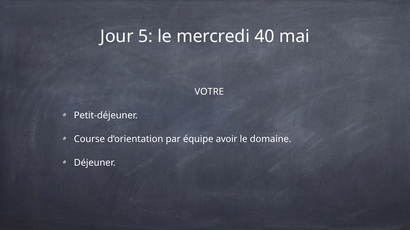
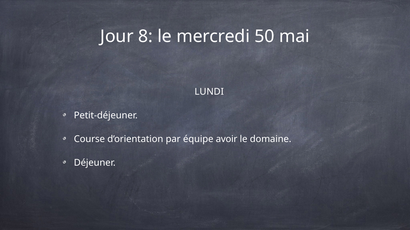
5: 5 -> 8 (146, 36)
40: 40 -> 50 (264, 36)
VOTRE: VOTRE -> LUNDI (209, 92)
